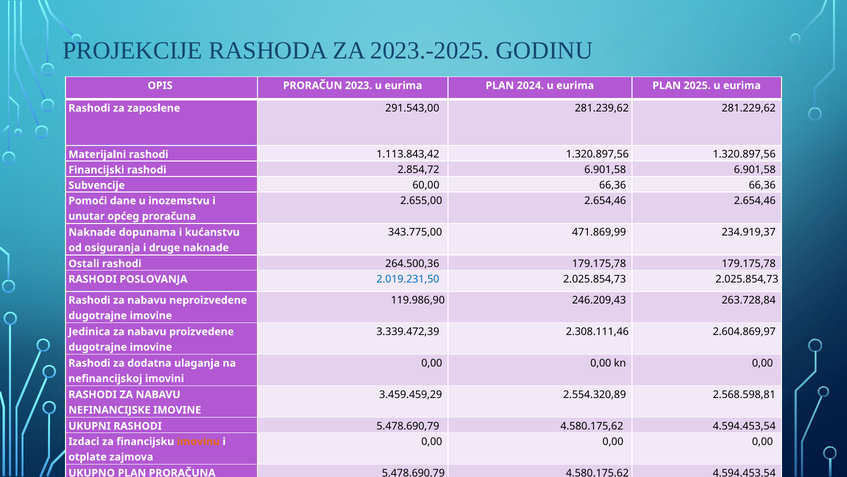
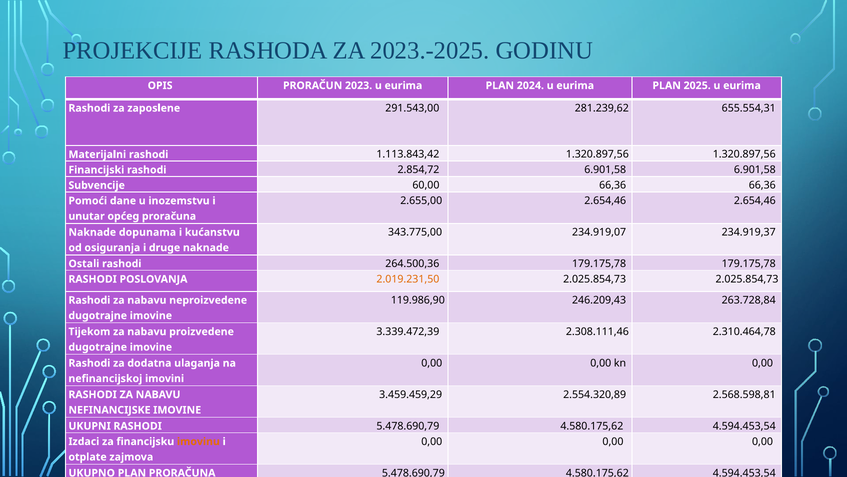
281.229,62: 281.229,62 -> 655.554,31 (749, 108)
471.869,99: 471.869,99 -> 234.919,07 (599, 232)
2.019.231,50 colour: blue -> orange (408, 279)
2.604.869,97: 2.604.869,97 -> 2.310.464,78 (744, 331)
Jedinica: Jedinica -> Tijekom (89, 331)
